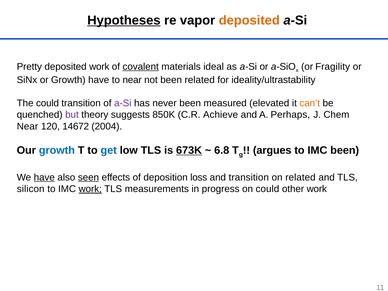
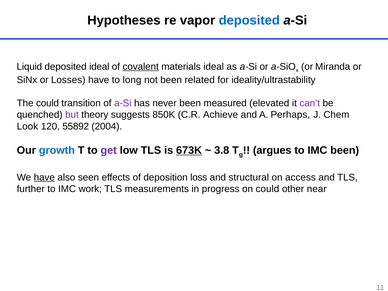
Hypotheses underline: present -> none (124, 20)
deposited colour: orange -> blue (249, 20)
Pretty: Pretty -> Liquid (29, 67)
deposited work: work -> ideal (99, 67)
Fragility: Fragility -> Miranda (333, 67)
or Growth: Growth -> Losses (68, 80)
to near: near -> long (132, 80)
can’t colour: orange -> purple (310, 103)
Near: Near -> Look (27, 126)
14672: 14672 -> 55892 (76, 126)
get colour: blue -> purple (109, 150)
6.8: 6.8 -> 3.8 (222, 150)
seen underline: present -> none (88, 177)
and transition: transition -> structural (249, 177)
on related: related -> access (300, 177)
silicon: silicon -> further (31, 189)
work underline: present -> none (90, 189)
other work: work -> near (317, 189)
